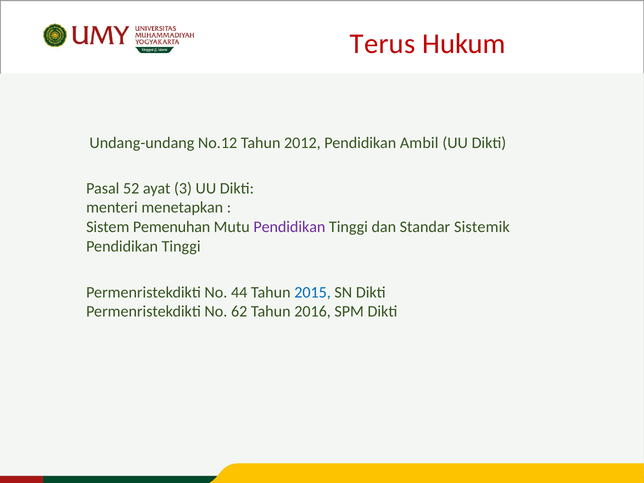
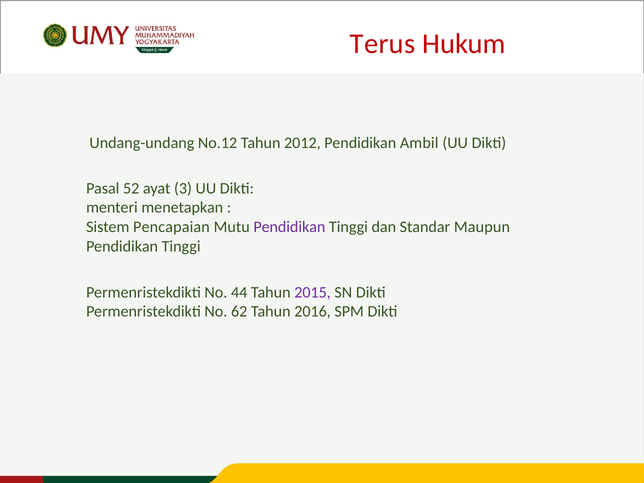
Pemenuhan: Pemenuhan -> Pencapaian (171, 227)
Sistemik: Sistemik -> Maupun (482, 227)
2015 colour: blue -> purple (313, 292)
